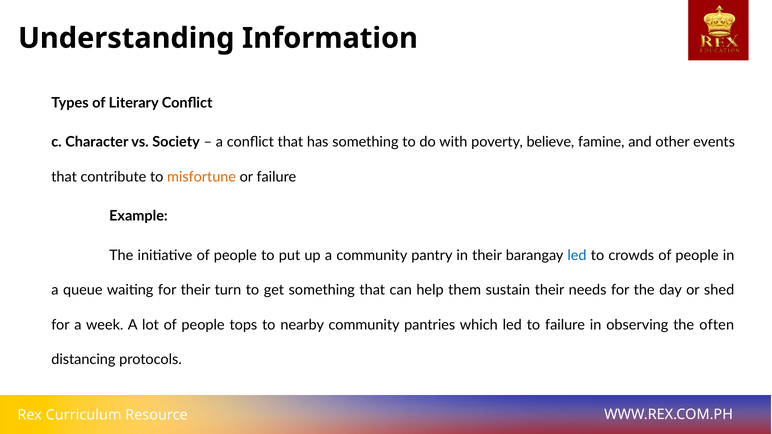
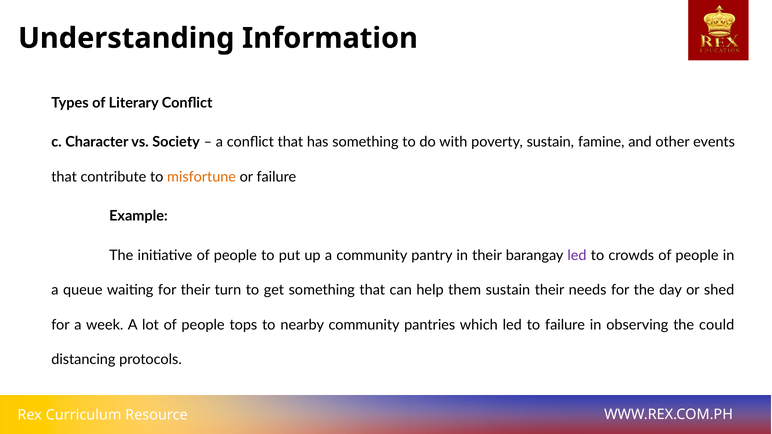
poverty believe: believe -> sustain (550, 142)
led colour: blue -> purple (577, 255)
often: often -> could (717, 325)
